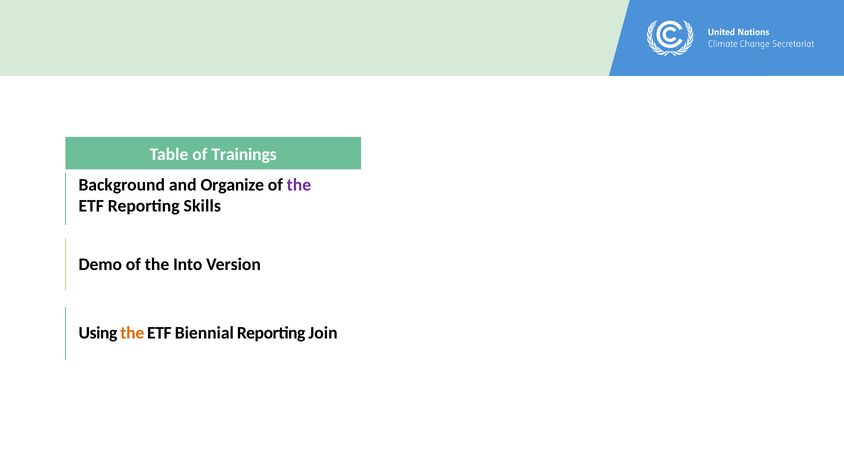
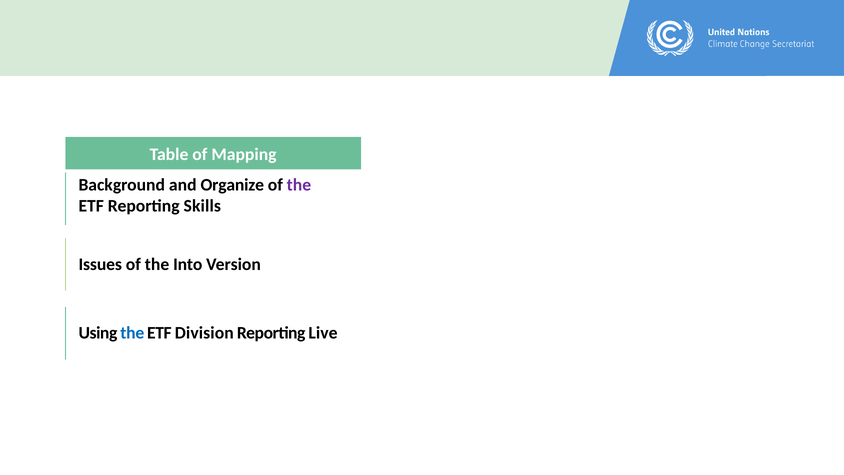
Trainings: Trainings -> Mapping (244, 154)
Demo: Demo -> Issues (100, 264)
the colour: orange -> blue (132, 333)
Biennial: Biennial -> Division (204, 333)
Join: Join -> Live (323, 333)
